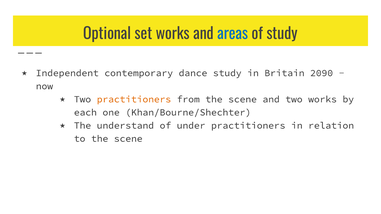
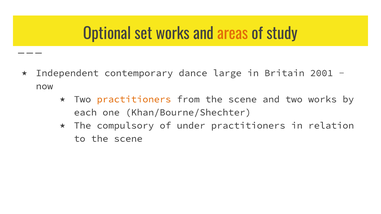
areas colour: blue -> orange (233, 34)
dance study: study -> large (227, 73)
2090: 2090 -> 2001 (322, 73)
understand: understand -> compulsory (125, 126)
